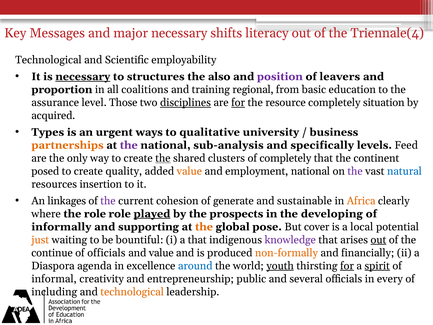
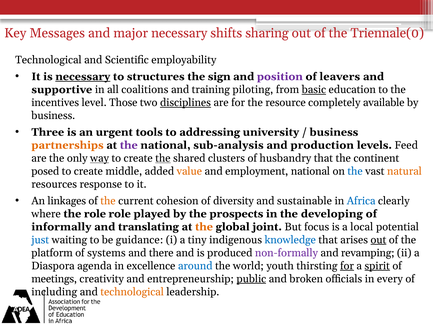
literacy: literacy -> sharing (267, 33)
Triennale(4: Triennale(4 -> Triennale(0 (387, 33)
also: also -> sign (219, 76)
proportion: proportion -> supportive (62, 89)
regional: regional -> piloting (253, 89)
basic underline: none -> present (314, 89)
assurance: assurance -> incentives (55, 102)
for underline: present -> none (238, 102)
situation: situation -> available (384, 102)
acquired: acquired -> business (53, 115)
Types: Types -> Three (48, 132)
ways: ways -> tools (149, 132)
qualitative: qualitative -> addressing (210, 132)
specifically: specifically -> production (322, 145)
way underline: none -> present (100, 158)
of completely: completely -> husbandry (285, 158)
quality: quality -> middle (124, 171)
the colour: purple -> blue (355, 171)
natural colour: blue -> orange (404, 171)
insertion: insertion -> response (101, 184)
the colour: purple -> orange (108, 201)
generate: generate -> diversity (233, 201)
Africa colour: orange -> blue (361, 201)
played underline: present -> none (152, 214)
supporting: supporting -> translating (148, 227)
pose: pose -> joint (267, 227)
cover: cover -> focus (317, 227)
just colour: orange -> blue (40, 240)
bountiful: bountiful -> guidance (139, 240)
a that: that -> tiny (197, 240)
knowledge colour: purple -> blue (290, 240)
continue: continue -> platform (52, 253)
of officials: officials -> systems (106, 253)
and value: value -> there (161, 253)
non-formally colour: orange -> purple (286, 253)
financially: financially -> revamping (368, 253)
youth underline: present -> none (280, 266)
informal: informal -> meetings (54, 279)
public underline: none -> present (251, 279)
several: several -> broken (306, 279)
